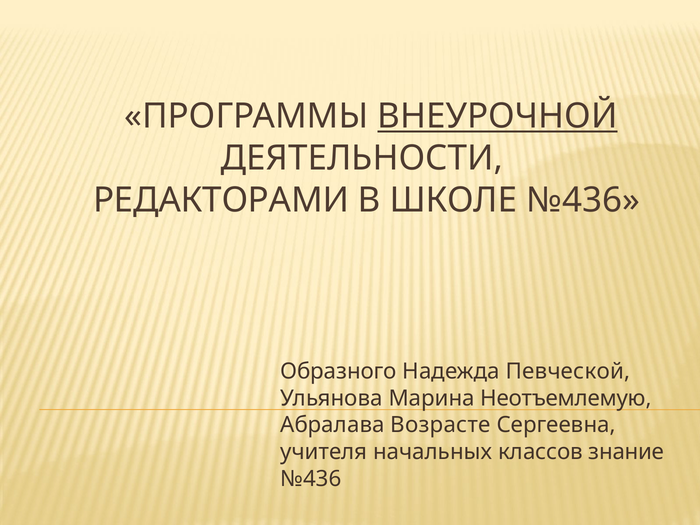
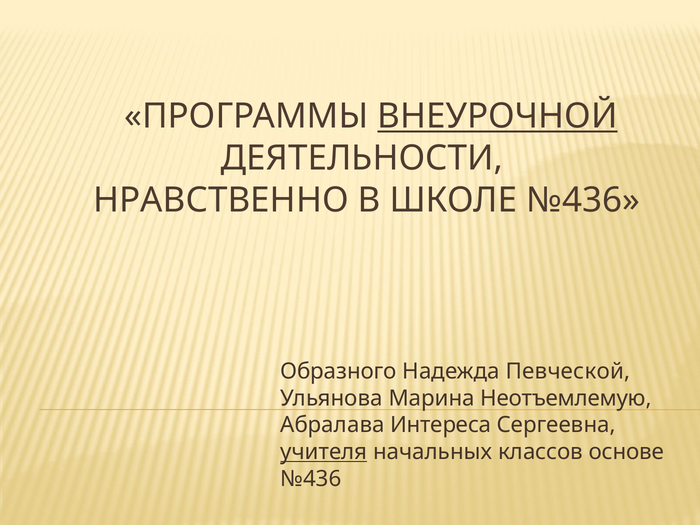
РЕДАКТОРАМИ: РЕДАКТОРАМИ -> НРАВСТВЕННО (221, 200)
Возрасте: Возрасте -> Интереса (441, 425)
учителя underline: none -> present (324, 452)
знание: знание -> основе (626, 452)
